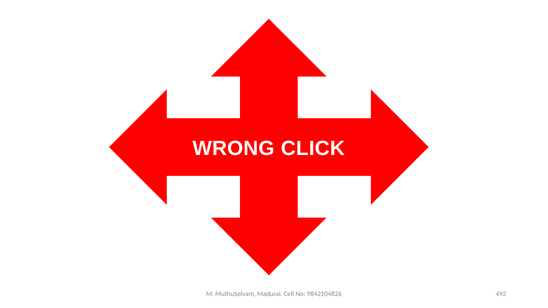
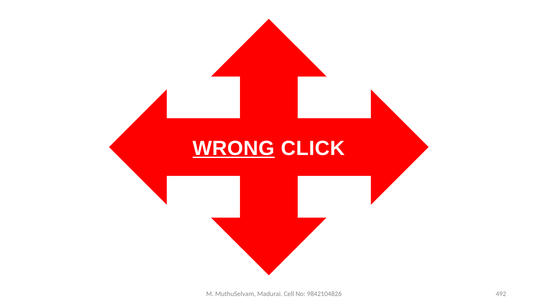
WRONG underline: none -> present (233, 149)
